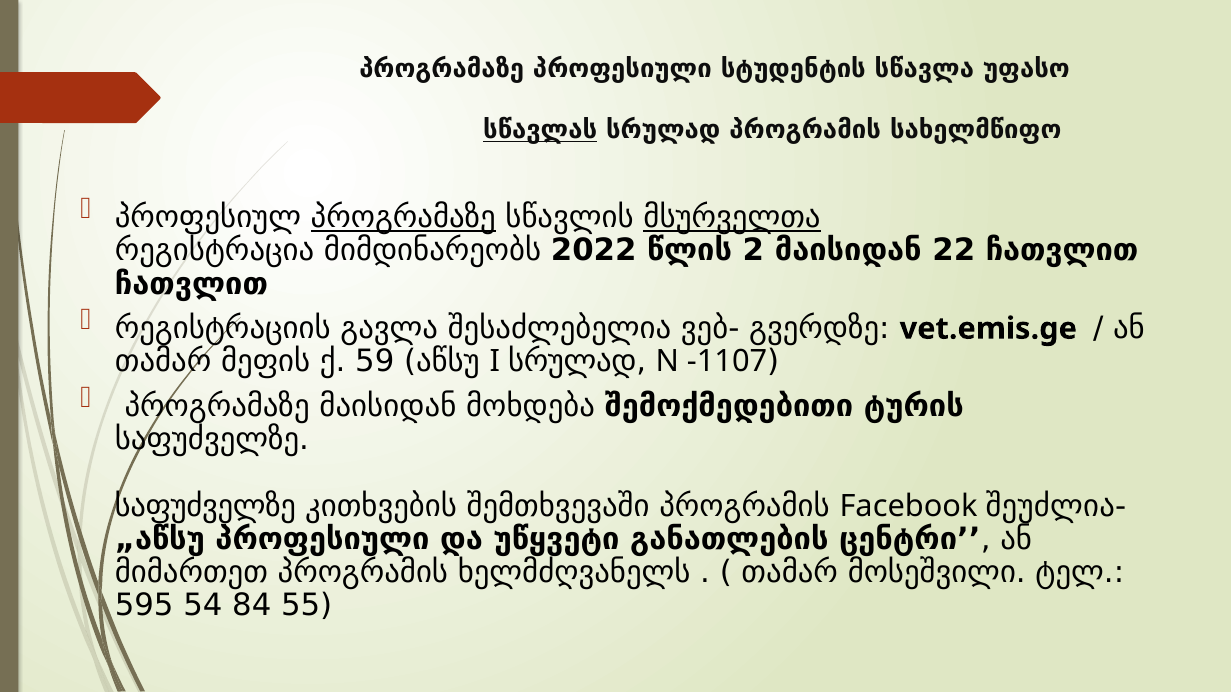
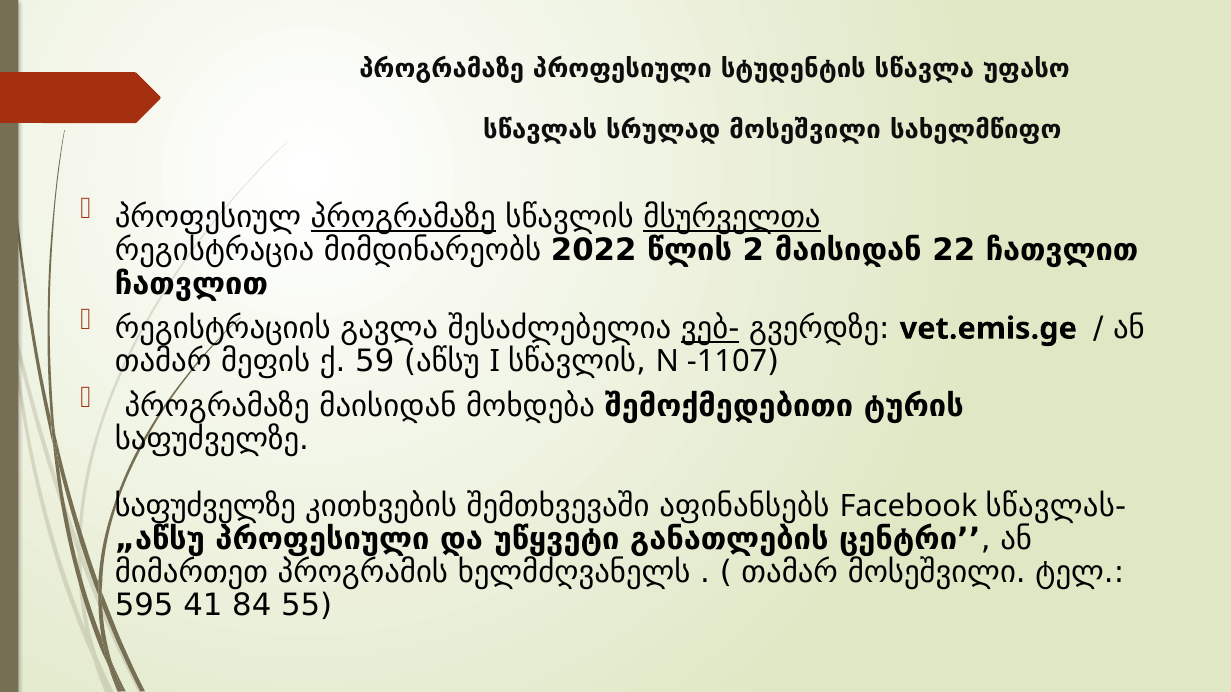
სწავლას underline: present -> none (540, 130)
სრულად პროგრამის: პროგრამის -> მოსეშვილი (805, 130)
ვებ- underline: none -> present (710, 329)
I სრულად: სრულად -> სწავლის (577, 362)
შემთხვევაში პროგრამის: პროგრამის -> აფინანსებს (744, 506)
შეუძლია-: შეუძლია- -> სწავლას- (1056, 506)
54: 54 -> 41 (203, 606)
